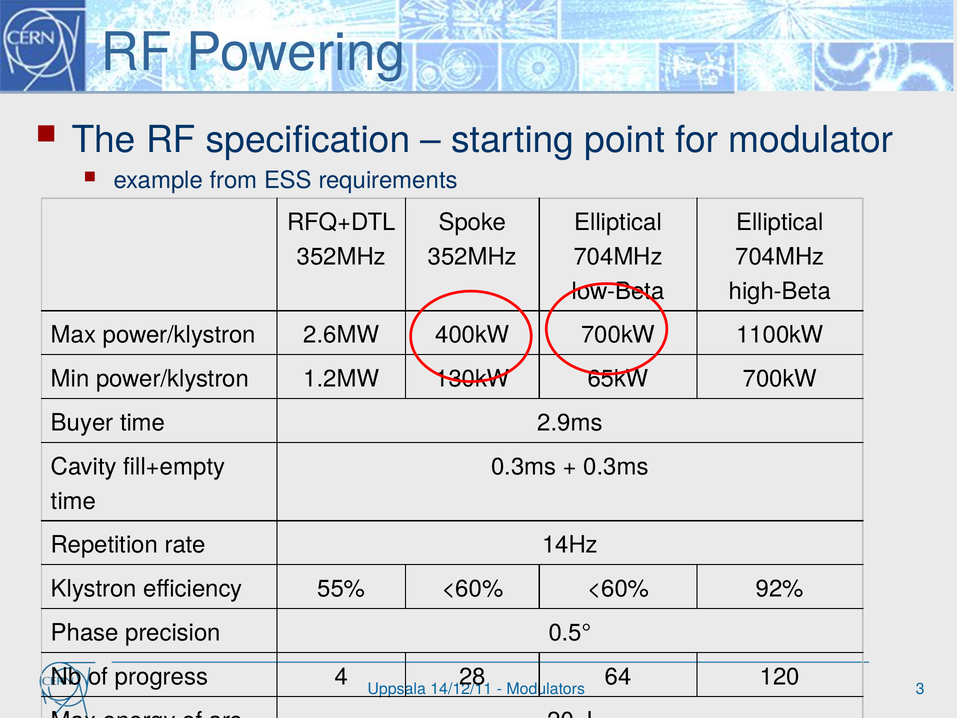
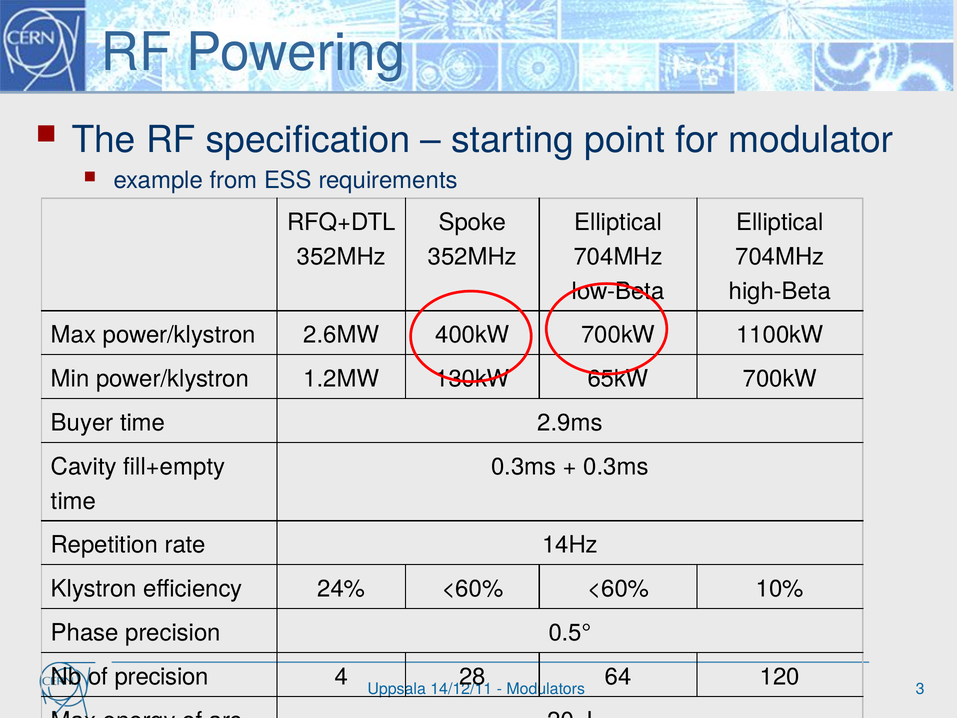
55%: 55% -> 24% (341, 589)
92%: 92% -> 10% (780, 589)
of progress: progress -> precision (162, 677)
